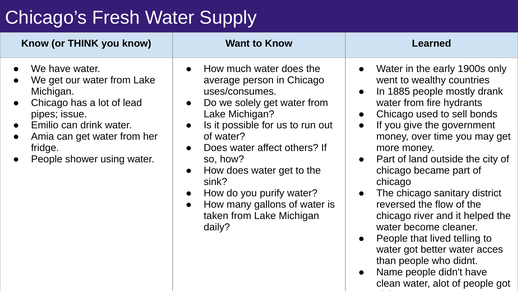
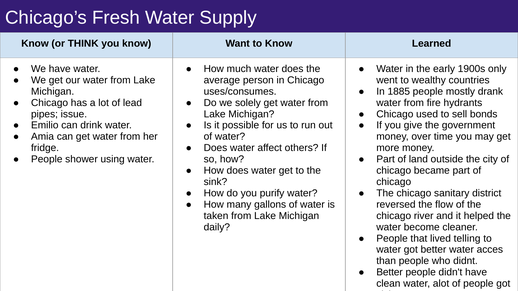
Name: Name -> Better (390, 273)
